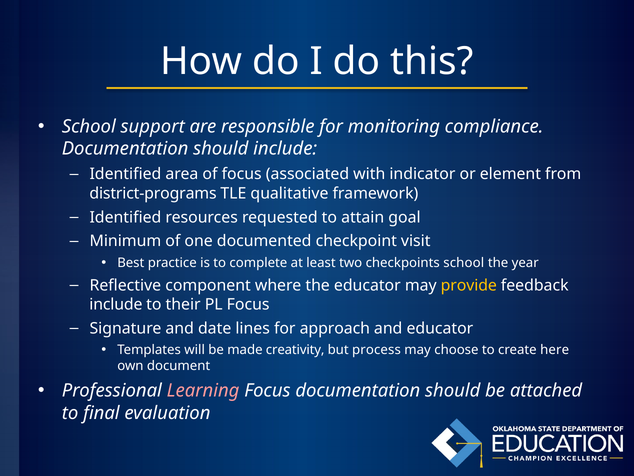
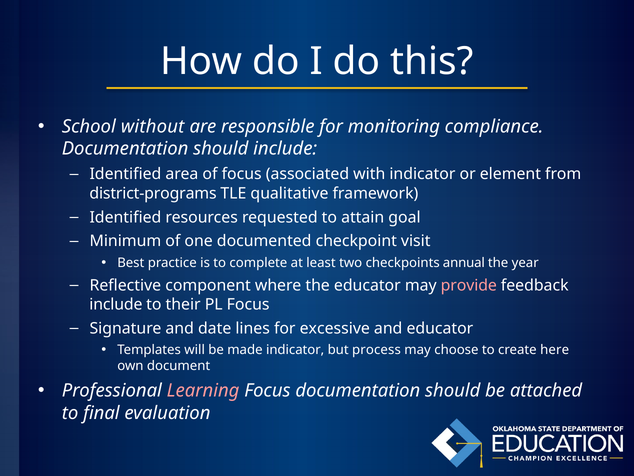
support: support -> without (153, 127)
checkpoints school: school -> annual (464, 262)
provide colour: yellow -> pink (469, 285)
approach: approach -> excessive (335, 328)
made creativity: creativity -> indicator (295, 349)
